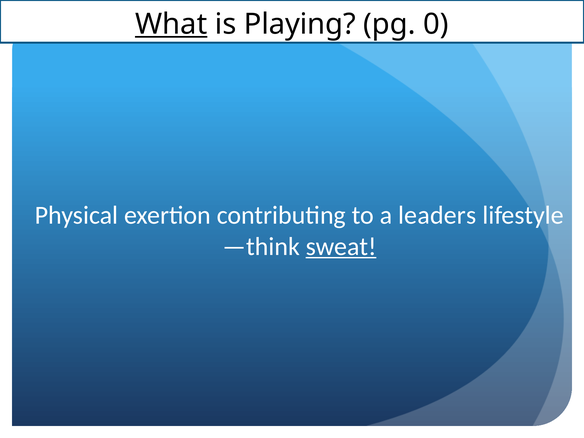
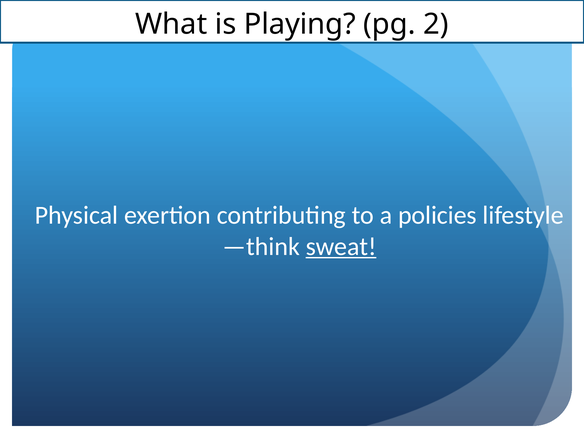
What underline: present -> none (171, 24)
0: 0 -> 2 (436, 24)
leaders: leaders -> policies (437, 215)
